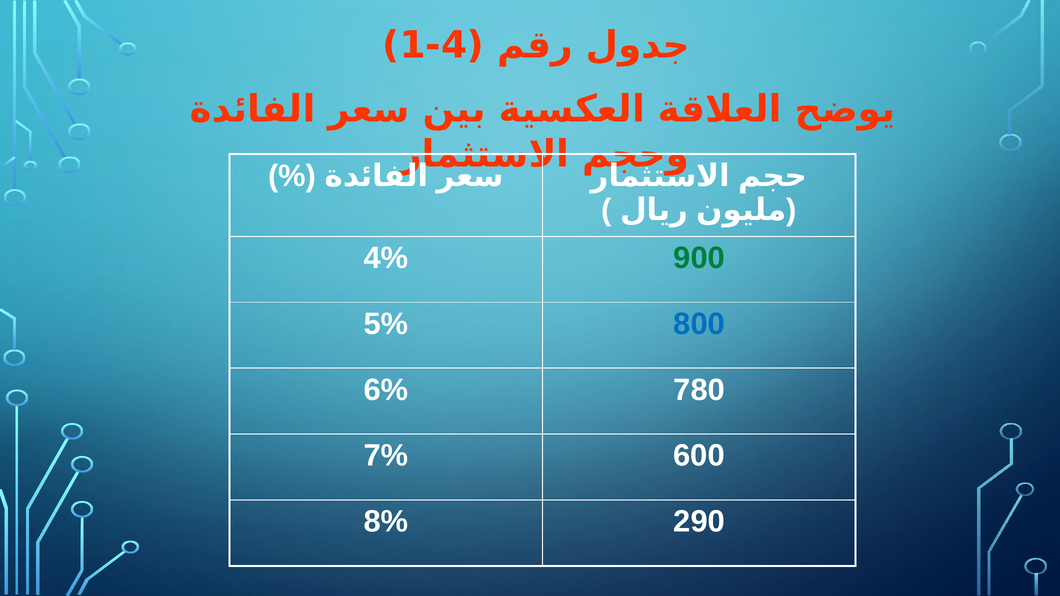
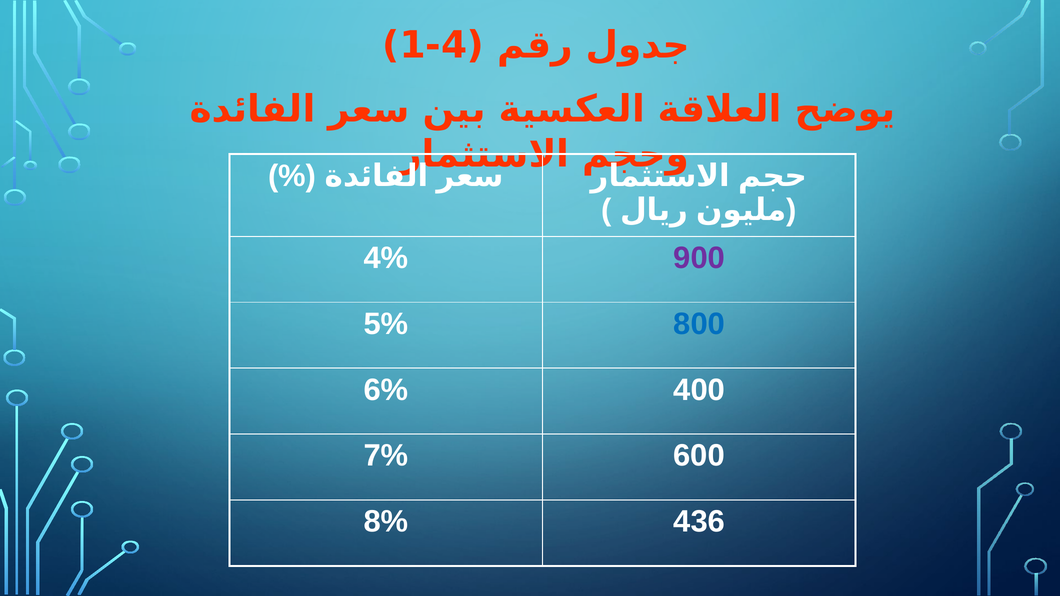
900 colour: green -> purple (699, 258)
780: 780 -> 400 (699, 390)
290: 290 -> 436 (699, 522)
